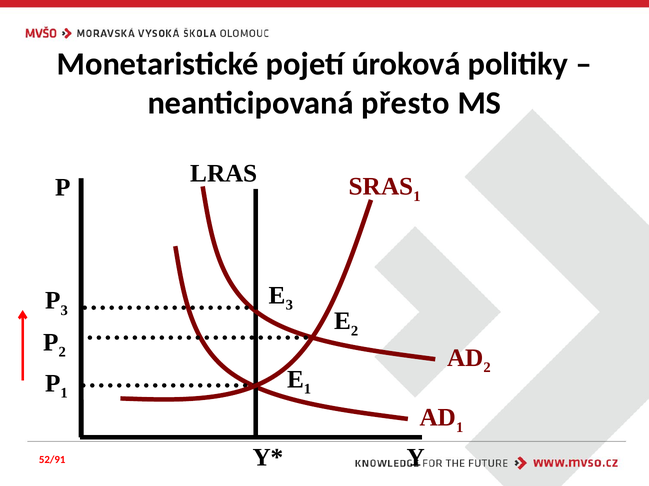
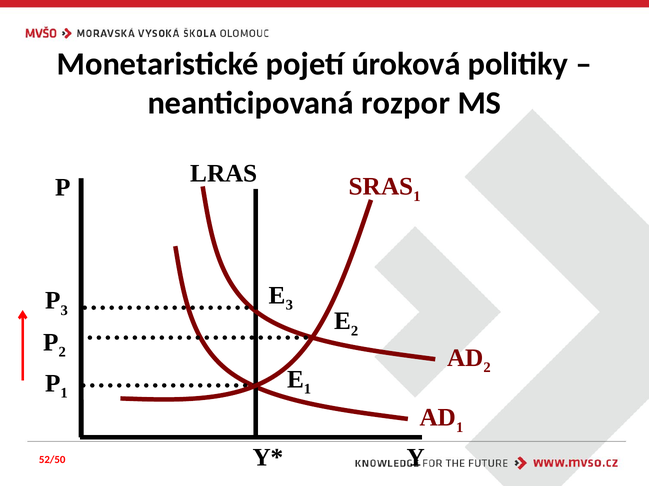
přesto: přesto -> rozpor (406, 103)
52/91: 52/91 -> 52/50 (52, 460)
